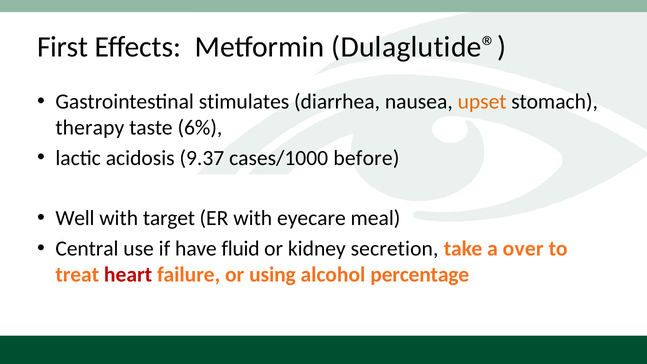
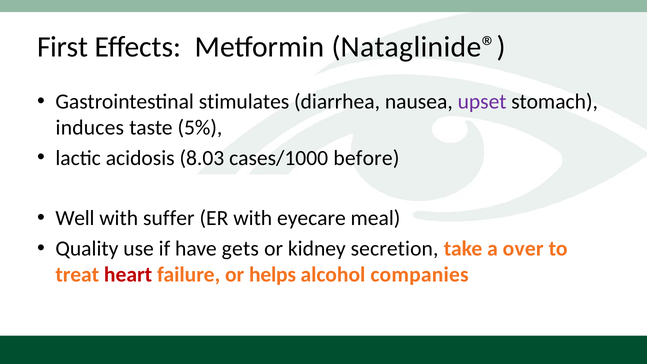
Dulaglutide®: Dulaglutide® -> Nataglinide® (419, 47)
upset colour: orange -> purple (482, 102)
therapy: therapy -> induces (90, 128)
6%: 6% -> 5% (200, 128)
9.37: 9.37 -> 8.03 (202, 158)
target: target -> suffer (169, 218)
Central: Central -> Quality (87, 248)
fluid: fluid -> gets (240, 248)
using: using -> helps (273, 274)
percentage: percentage -> companies (420, 274)
